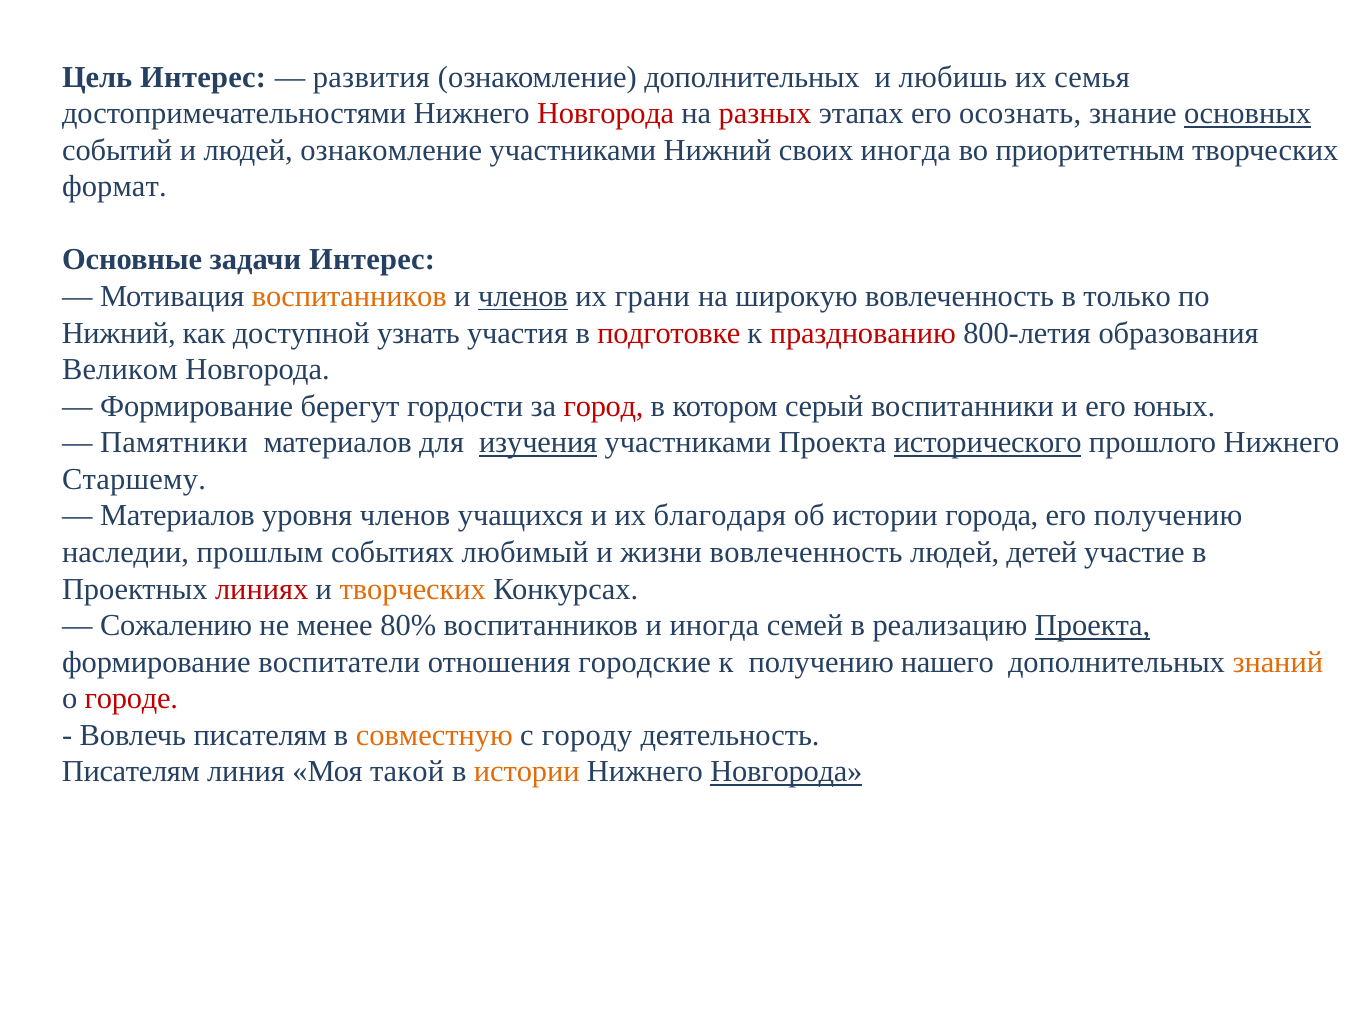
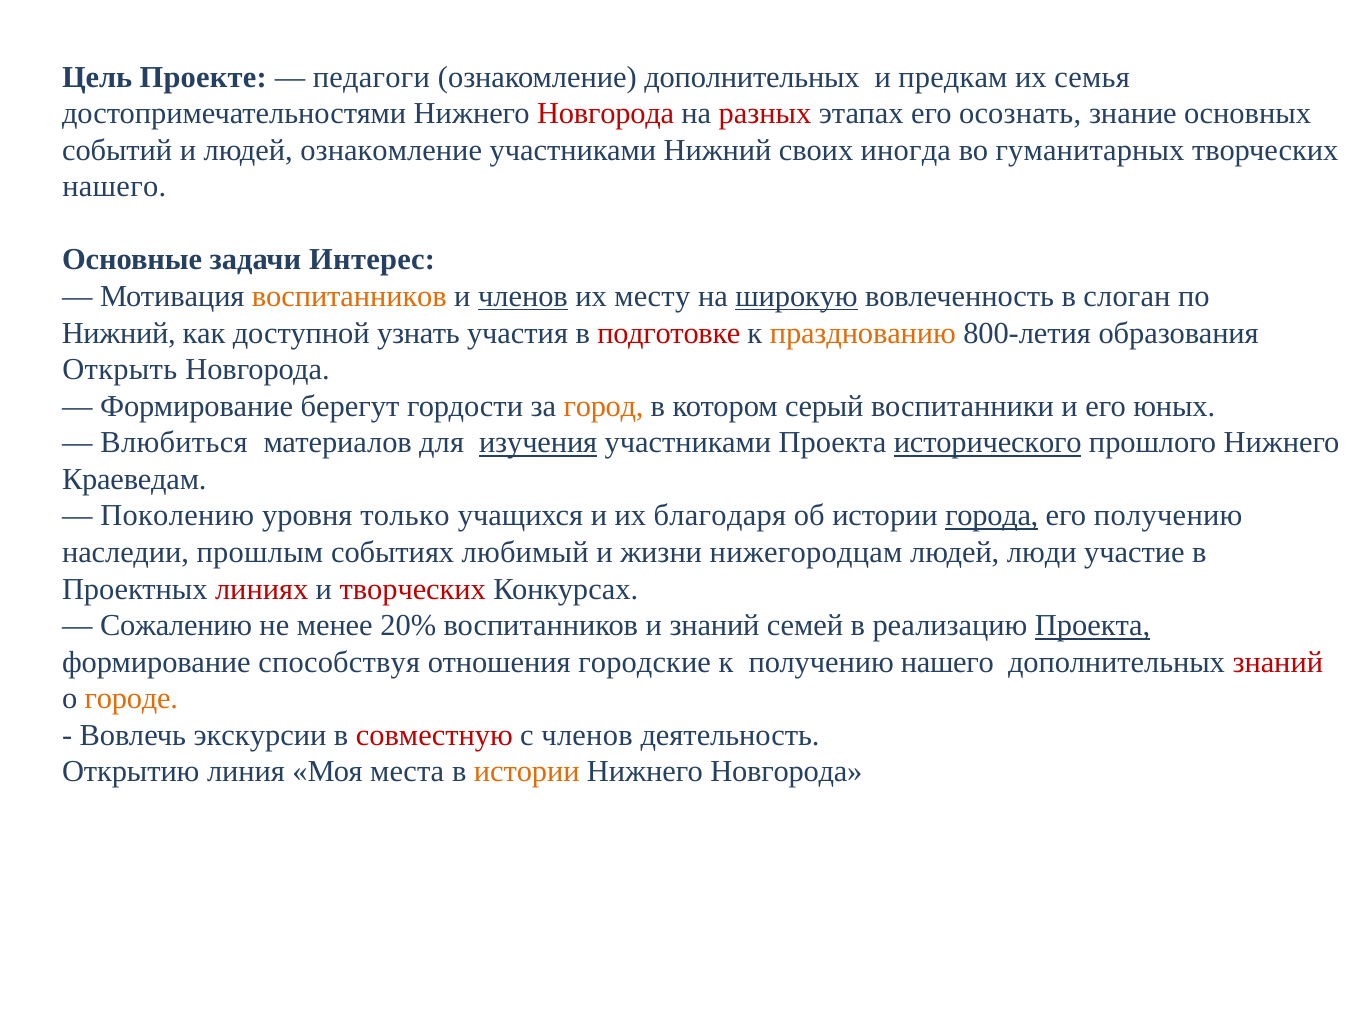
Цель Интерес: Интерес -> Проекте (203, 77)
развития: развития -> педагоги (371, 77)
любишь: любишь -> предкам (953, 77)
основных underline: present -> none (1248, 114)
приоритетным: приоритетным -> гуманитарных (1090, 150)
формат: формат -> нашего (114, 187)
грани: грани -> месту (652, 296)
широкую underline: none -> present (797, 296)
только: только -> слоган (1127, 296)
празднованию colour: red -> orange (863, 333)
Великом: Великом -> Открыть (120, 370)
город colour: red -> orange (604, 406)
Памятники: Памятники -> Влюбиться (174, 443)
Старшему: Старшему -> Краеведам (134, 479)
Материалов: Материалов -> Поколению (177, 516)
уровня членов: членов -> только (405, 516)
города underline: none -> present (992, 516)
жизни вовлеченность: вовлеченность -> нижегородцам (806, 552)
детей: детей -> люди (1042, 552)
творческих colour: orange -> red (413, 589)
80%: 80% -> 20% (408, 626)
и иногда: иногда -> знаний (715, 626)
воспитатели: воспитатели -> способствуя (339, 662)
знаний colour: orange -> red (1278, 662)
городе colour: red -> orange (131, 699)
Вовлечь писателям: писателям -> экскурсии (260, 735)
совместную colour: orange -> red (434, 735)
с городу: городу -> членов (587, 735)
Писателям: Писателям -> Открытию (131, 772)
такой: такой -> места (407, 772)
Новгорода underline: present -> none (786, 772)
